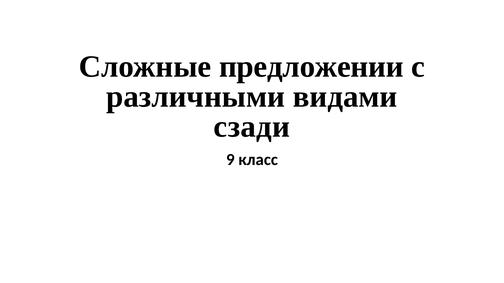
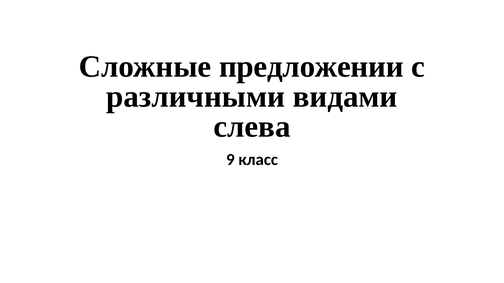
сзади: сзади -> слева (252, 127)
